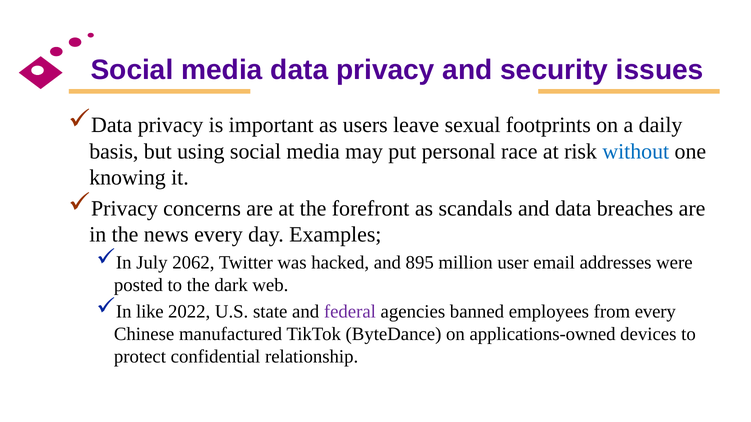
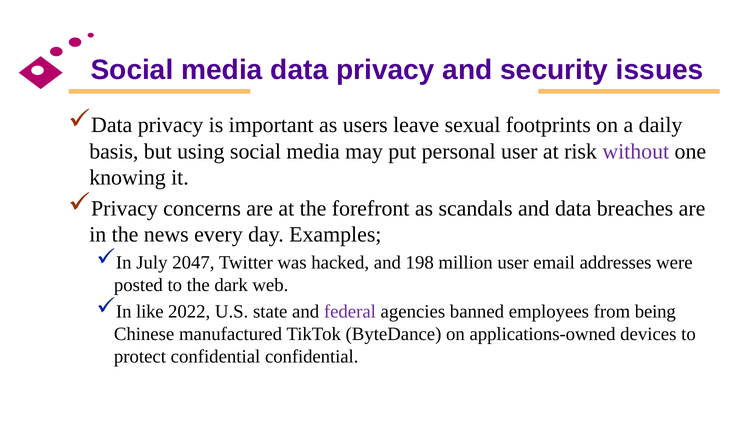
personal race: race -> user (519, 152)
without colour: blue -> purple (636, 152)
2062: 2062 -> 2047 (193, 263)
895: 895 -> 198 (420, 263)
from every: every -> being (655, 312)
confidential relationship: relationship -> confidential (312, 357)
